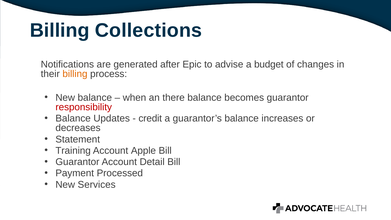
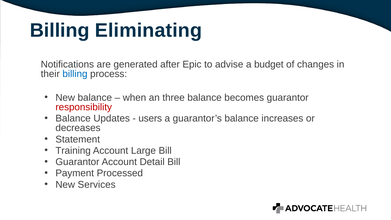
Collections: Collections -> Eliminating (148, 30)
billing colour: orange -> blue (75, 74)
there: there -> three (174, 98)
credit: credit -> users (150, 118)
Apple: Apple -> Large (143, 151)
